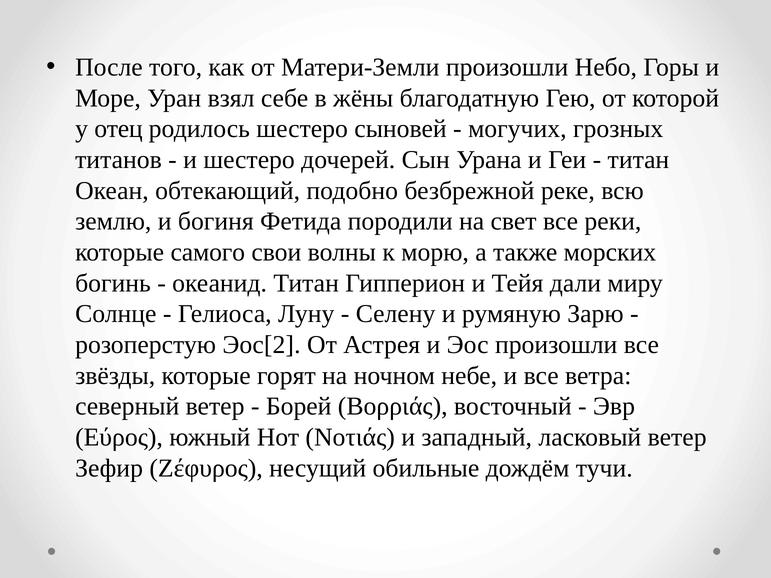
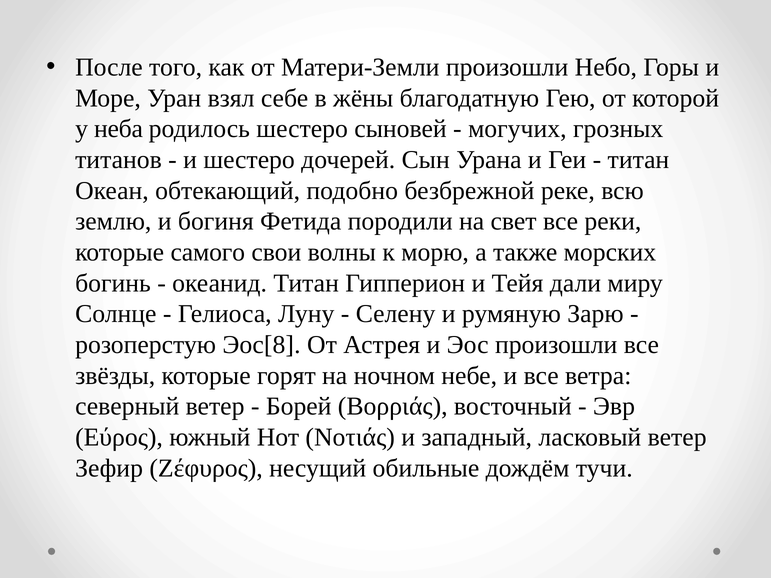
отец: отец -> неба (119, 129)
Эос[2: Эос[2 -> Эос[8 (261, 345)
